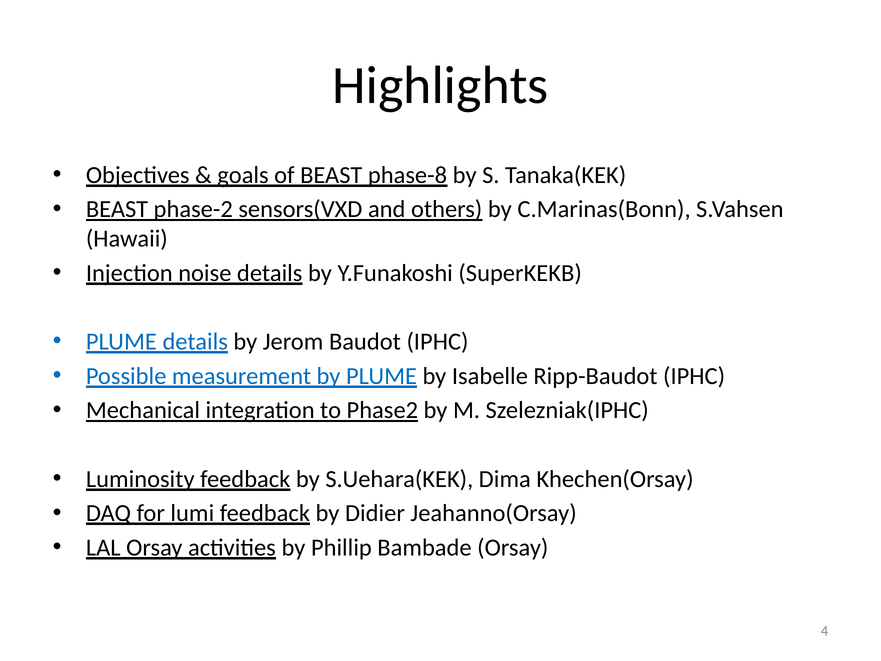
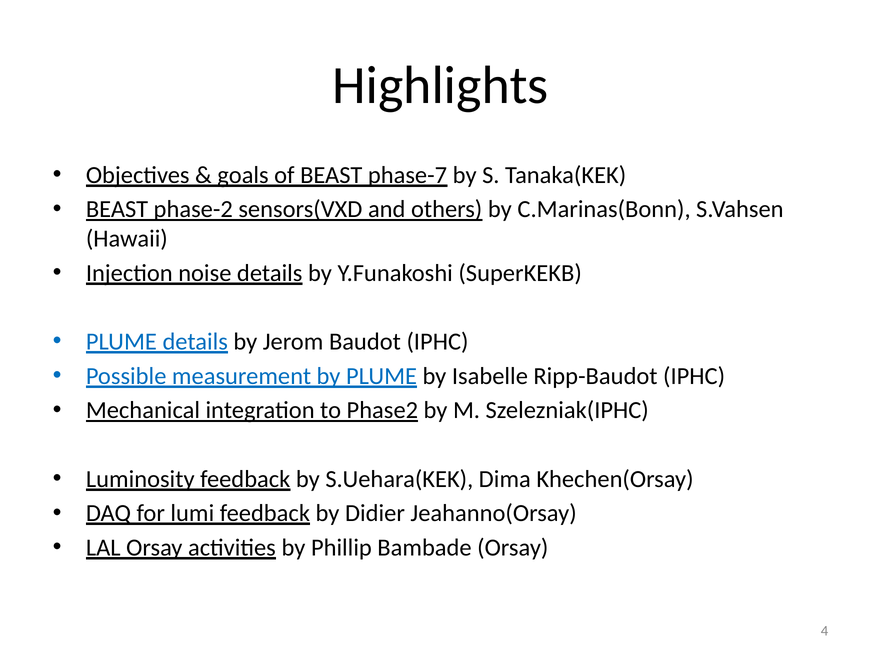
phase-8: phase-8 -> phase-7 (407, 175)
